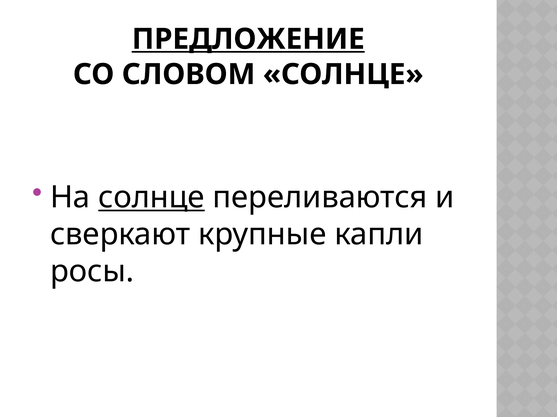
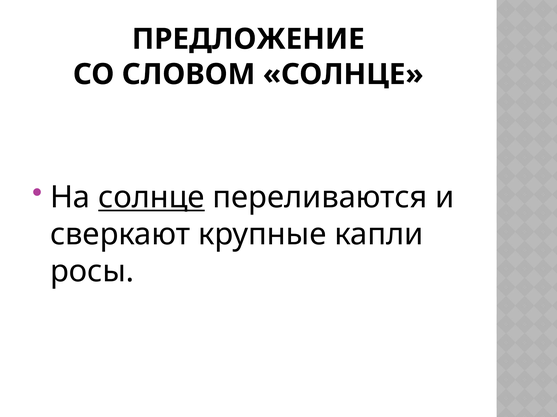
ПРЕДЛОЖЕНИЕ underline: present -> none (248, 39)
